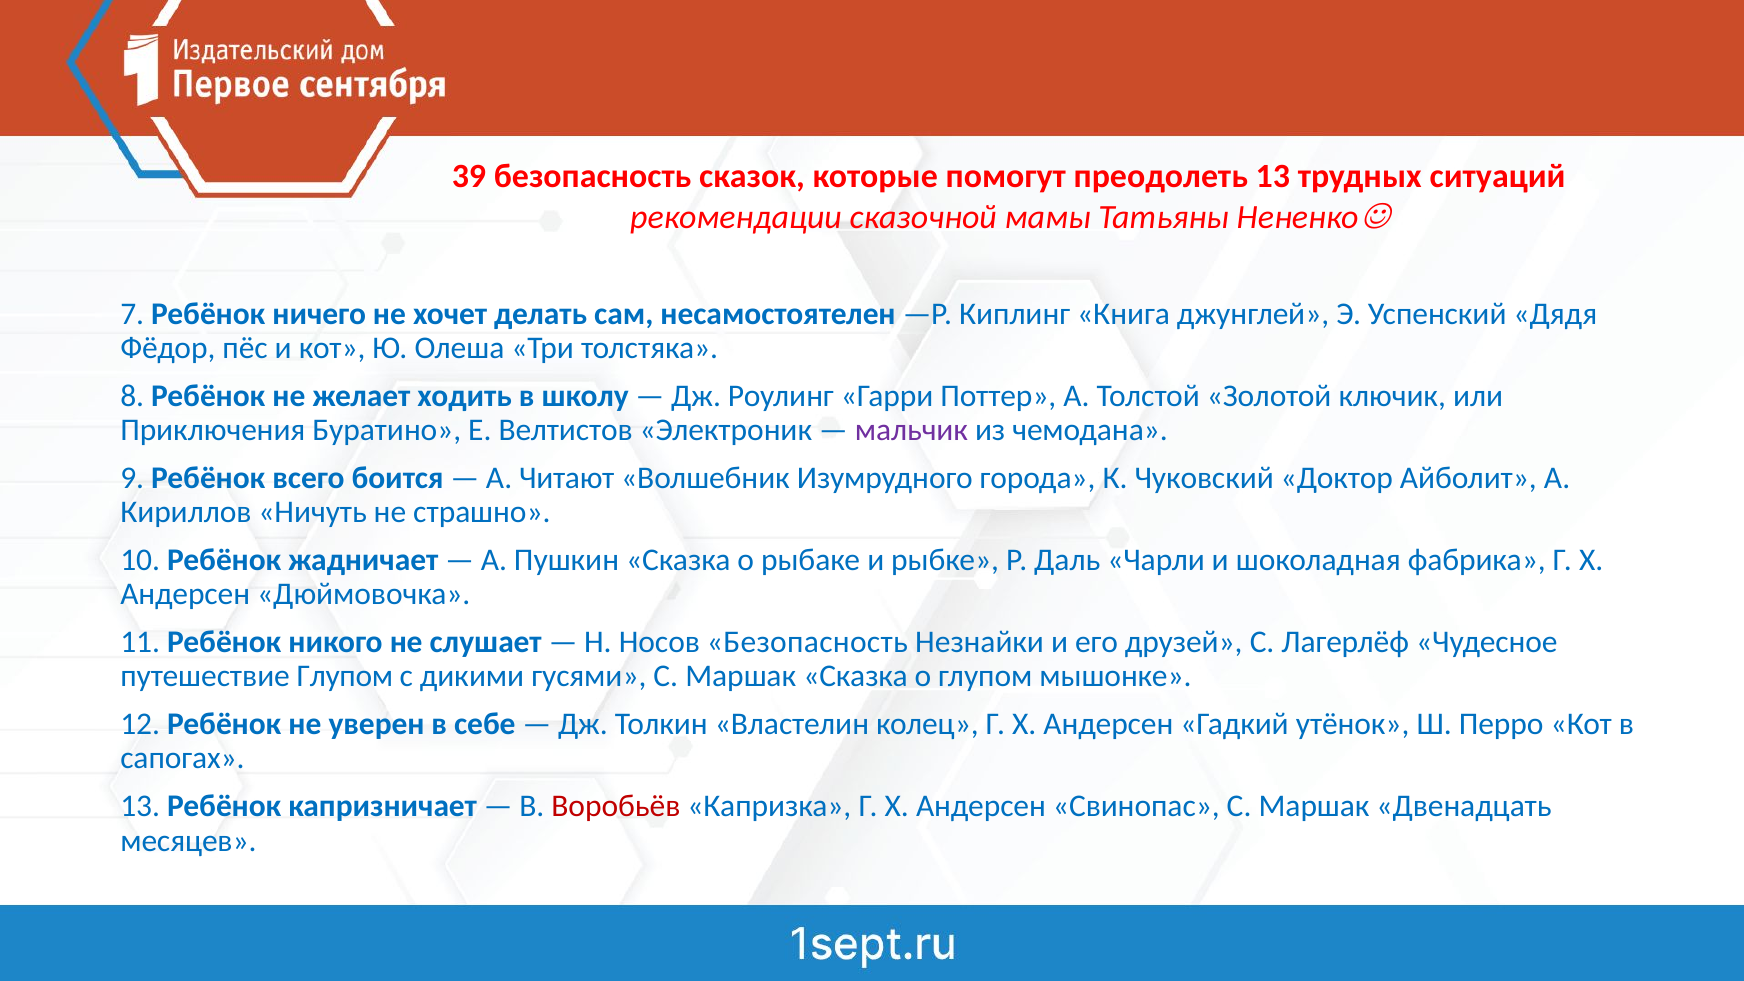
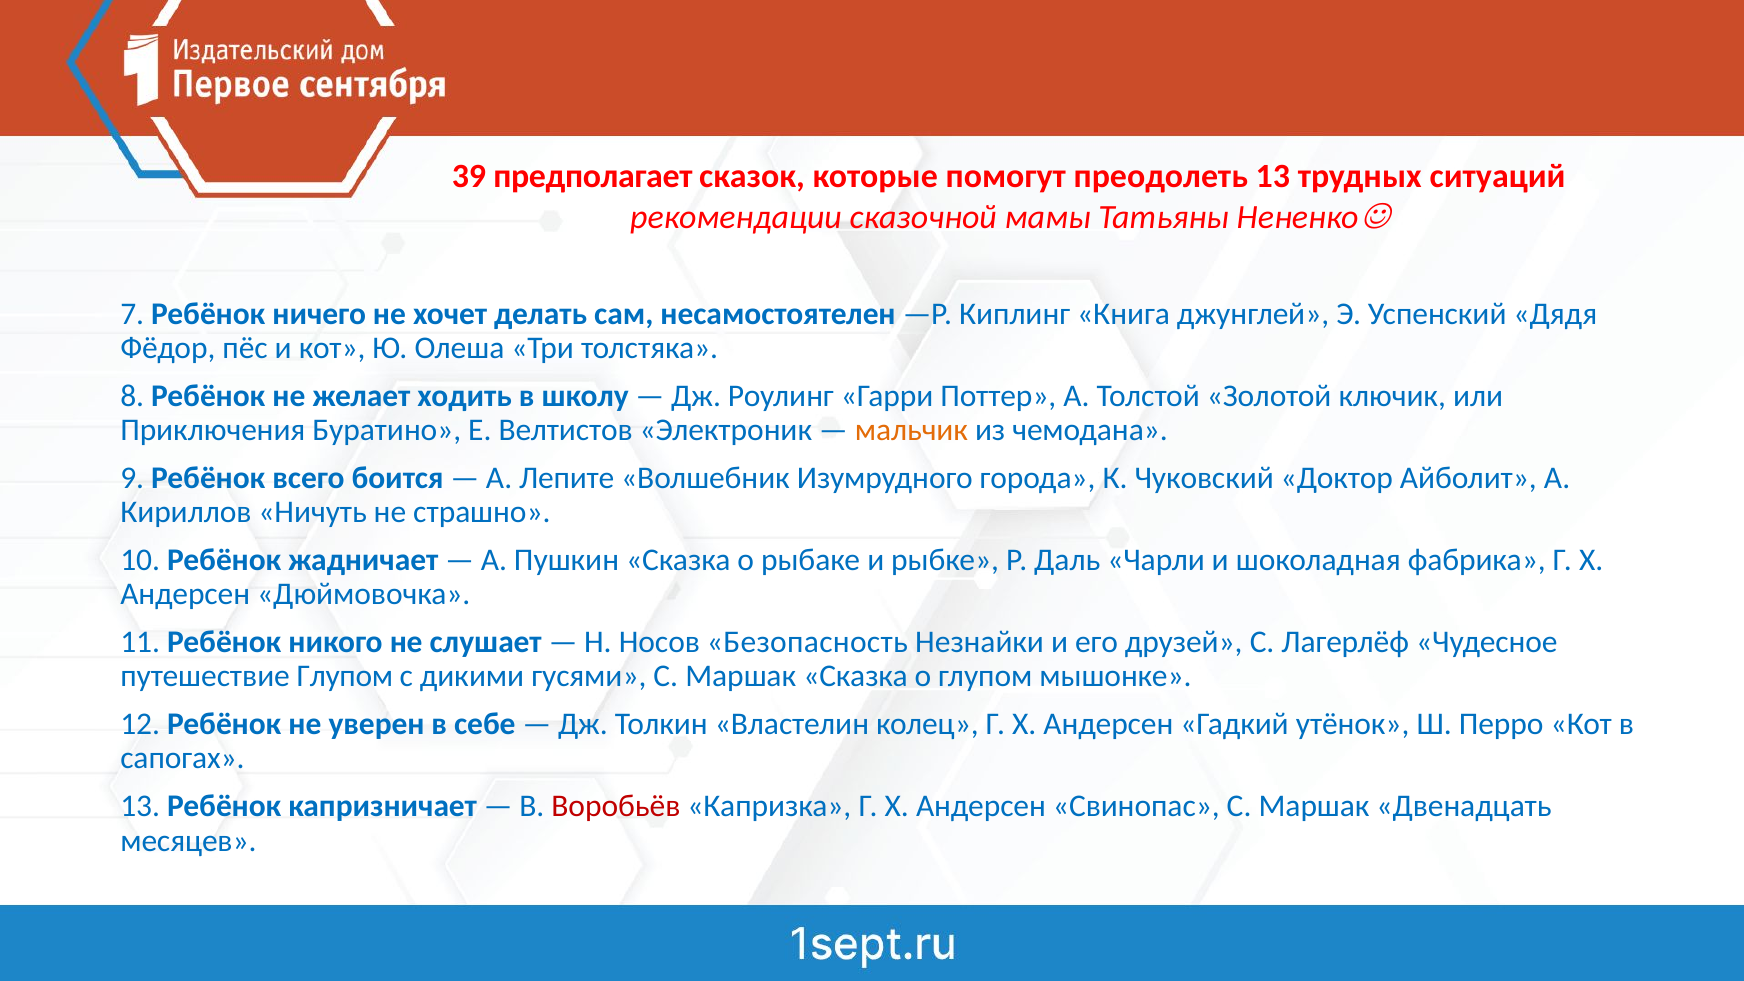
39 безопасность: безопасность -> предполагает (593, 177)
мальчик colour: purple -> orange (911, 430)
Читают: Читают -> Лепите (567, 478)
